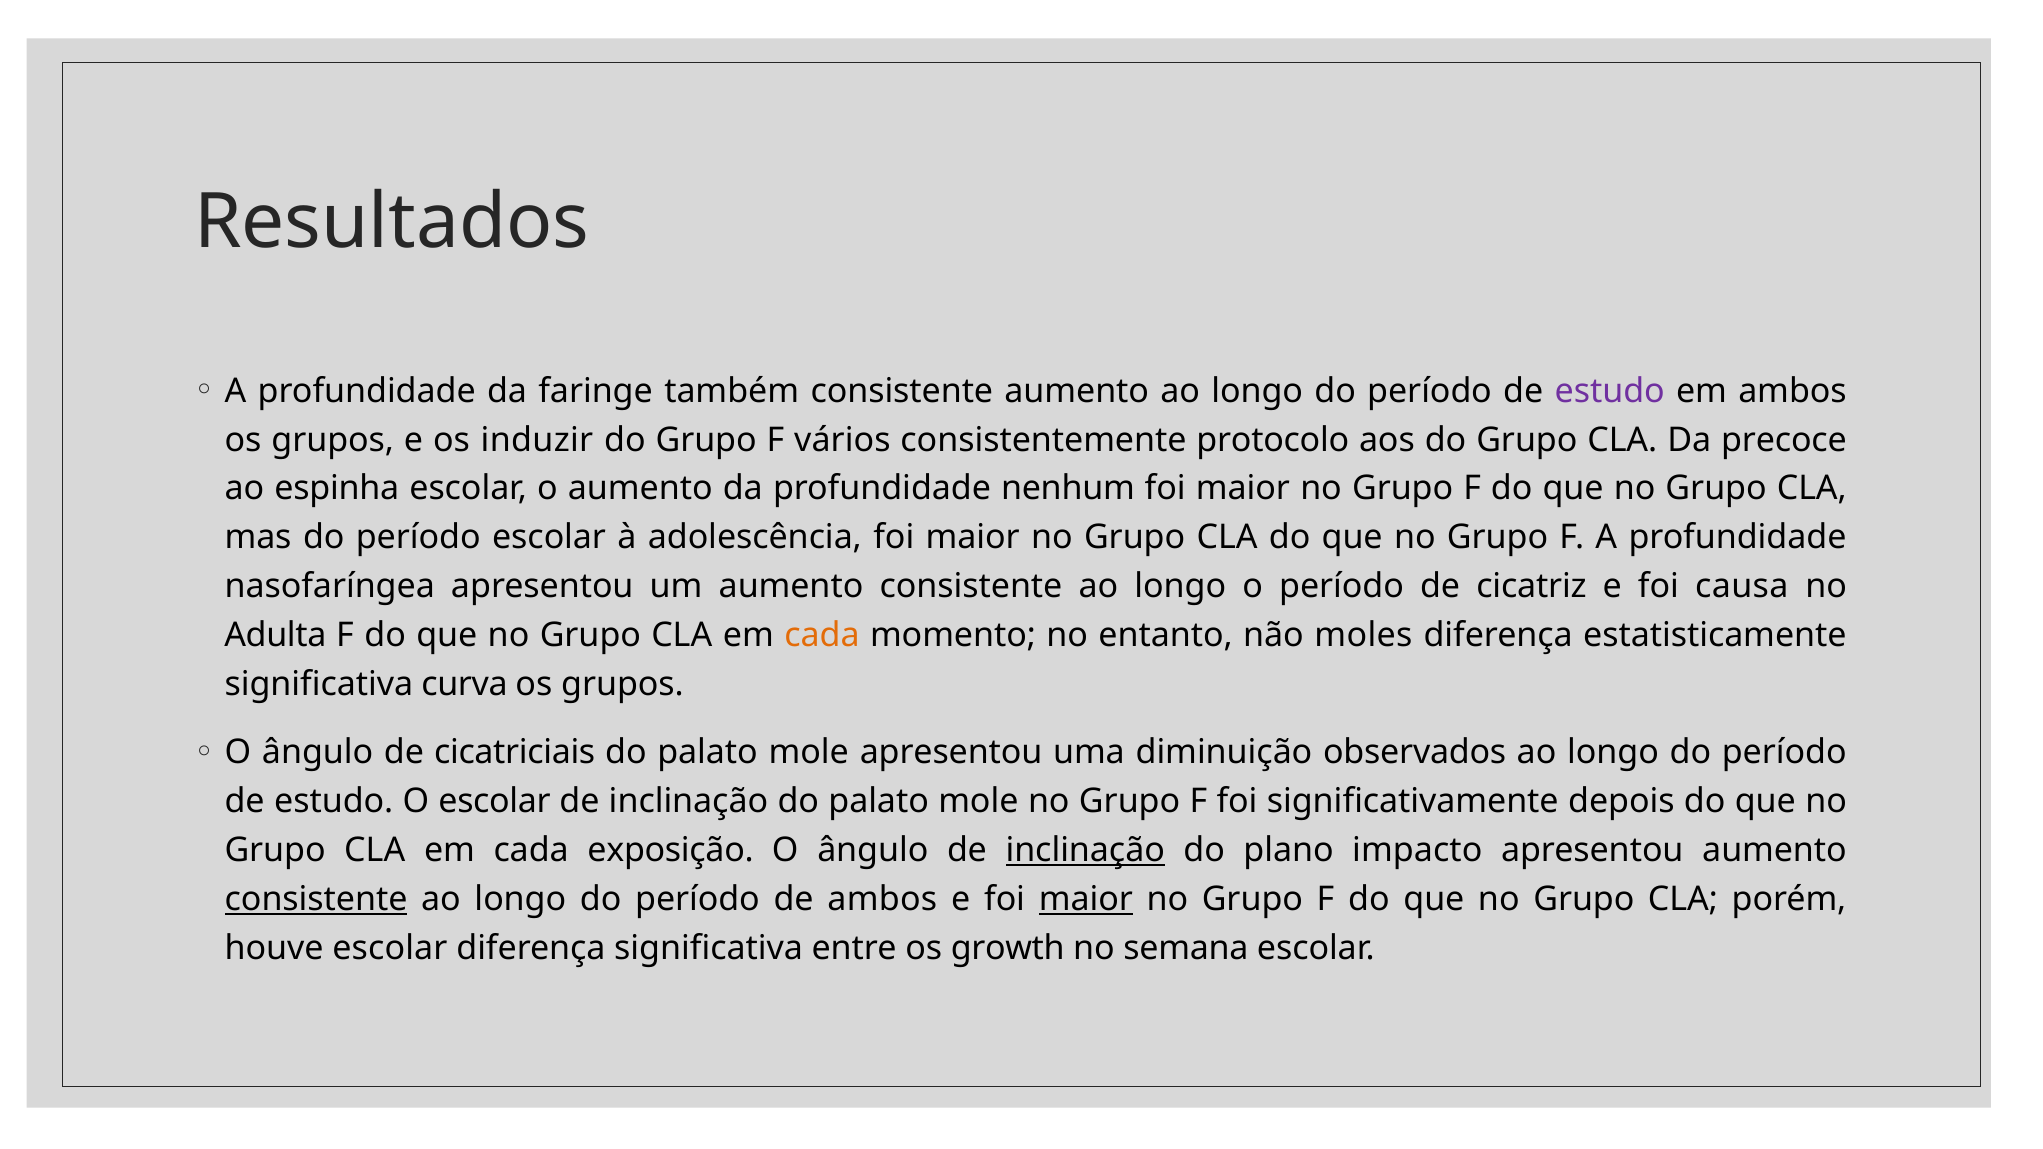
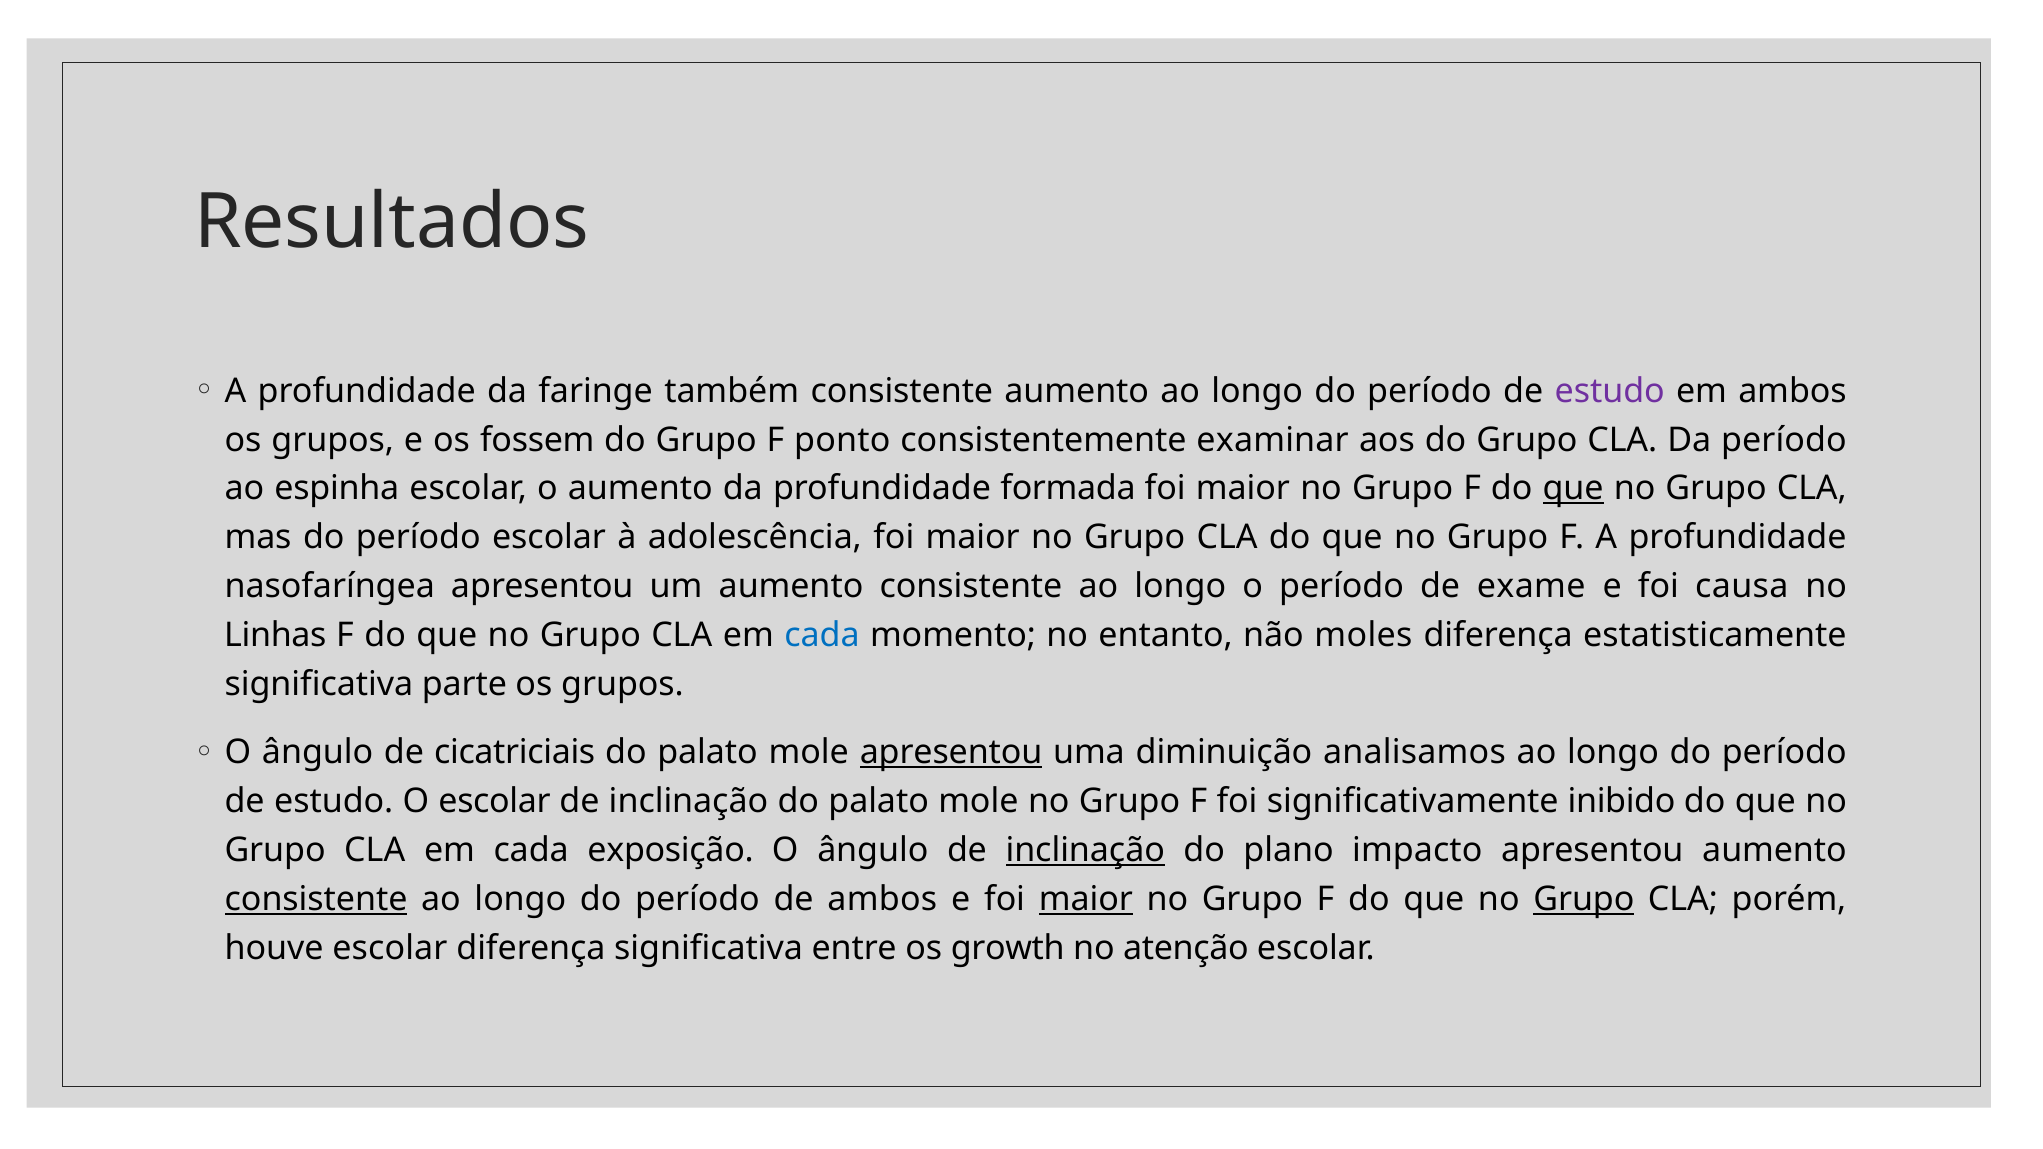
induzir: induzir -> fossem (537, 440)
vários: vários -> ponto (842, 440)
protocolo: protocolo -> examinar (1273, 440)
Da precoce: precoce -> período (1784, 440)
nenhum: nenhum -> formada (1068, 489)
que underline: none -> present (1573, 489)
cicatriz: cicatriz -> exame (1531, 587)
Adulta: Adulta -> Linhas (275, 636)
cada colour: orange -> blue (822, 636)
curva: curva -> parte (464, 684)
apresentou underline: none -> present (951, 753)
observados: observados -> analisamos (1414, 753)
depois: depois -> inibido (1622, 802)
Grupo underline: none -> present (1584, 899)
semana: semana -> atenção (1186, 948)
